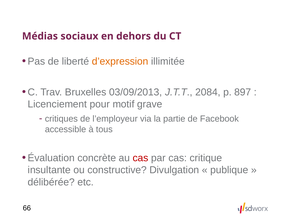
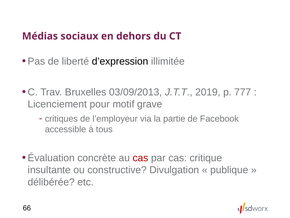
d’expression colour: orange -> black (120, 61)
2084: 2084 -> 2019 (208, 92)
897: 897 -> 777 (243, 92)
